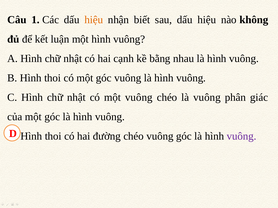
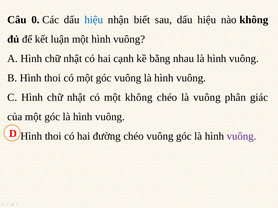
1: 1 -> 0 (36, 20)
hiệu colour: orange -> blue (94, 20)
một vuông: vuông -> không (139, 98)
